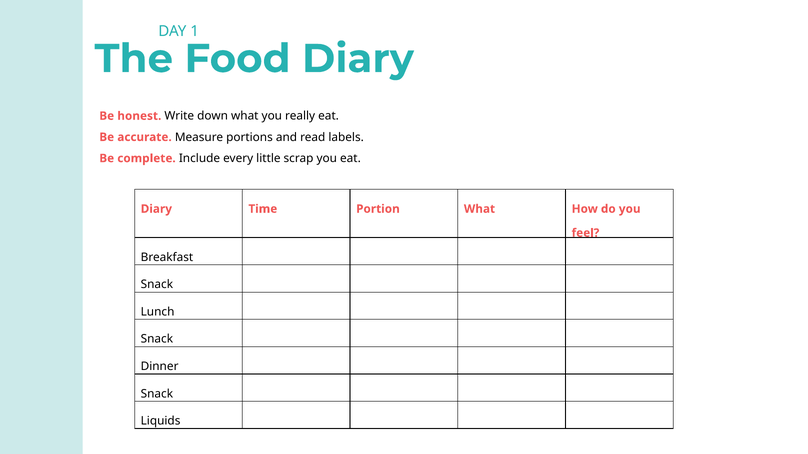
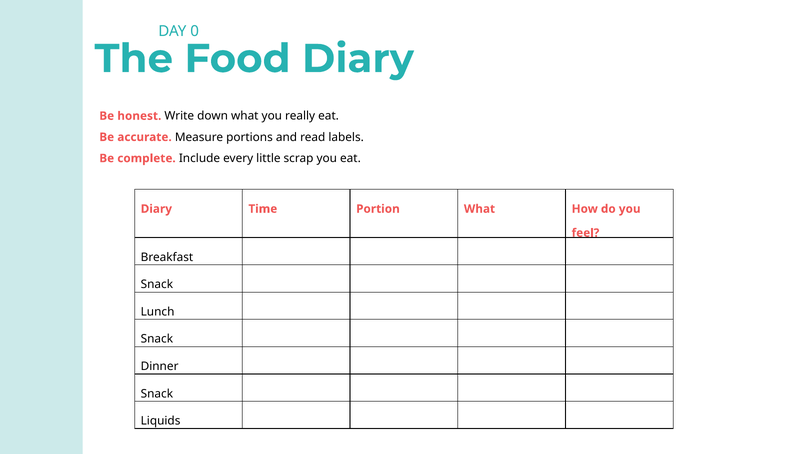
1: 1 -> 0 (195, 31)
